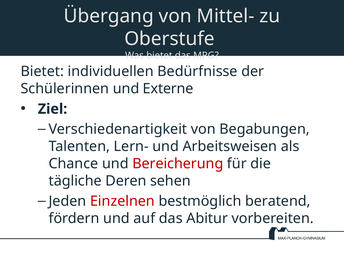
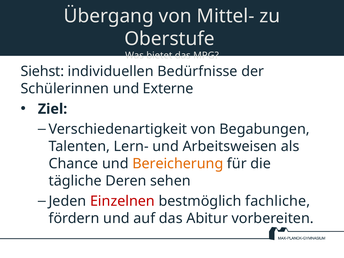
Bietet: Bietet -> Siehst (42, 72)
Bereicherung colour: red -> orange (178, 164)
beratend: beratend -> fachliche (278, 201)
